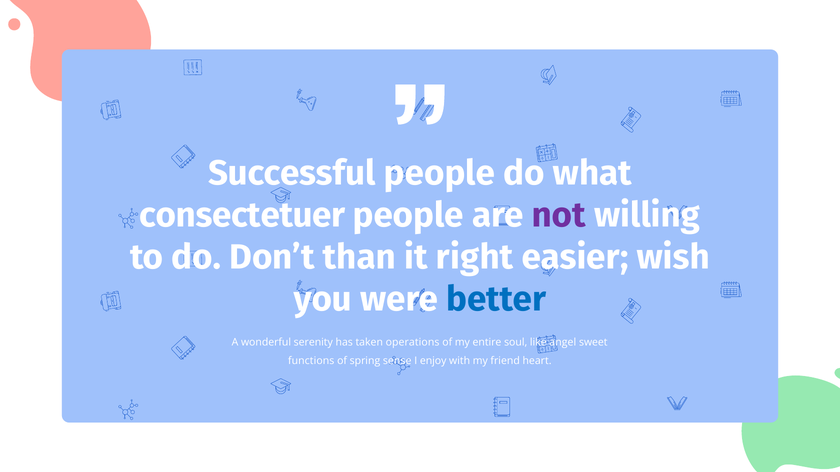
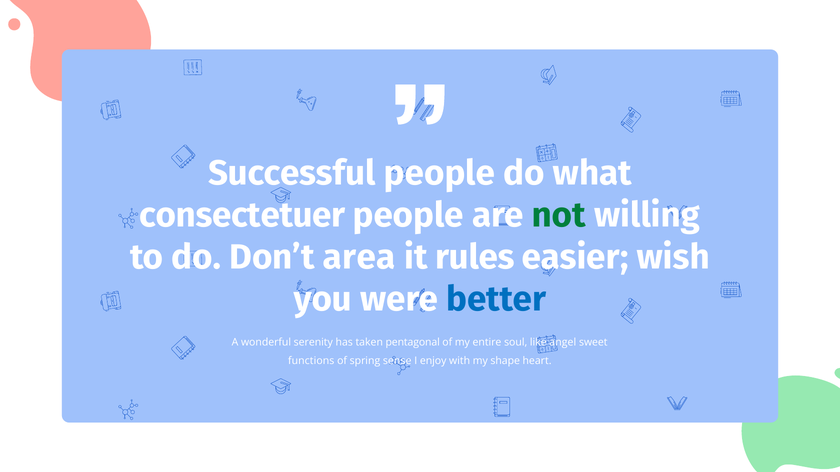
not colour: purple -> green (559, 215)
than: than -> area (359, 257)
right: right -> rules (475, 257)
operations: operations -> pentagonal (413, 342)
friend: friend -> shape (505, 361)
